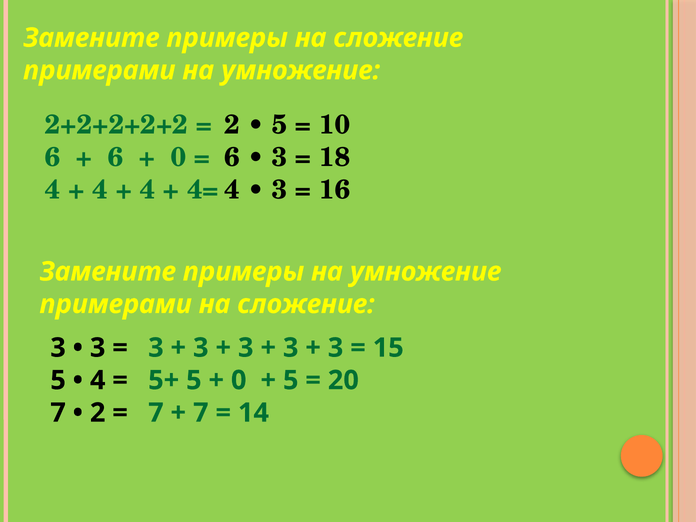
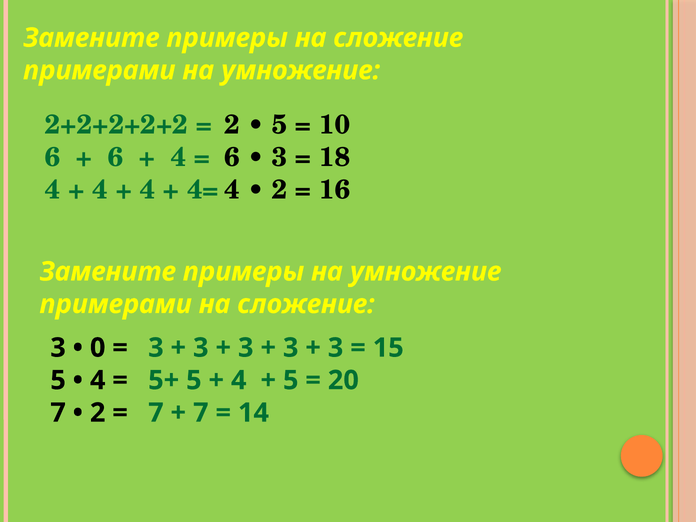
0: 0 -> 4 (178, 157)
3: 3 -> 2 (279, 190)
3: 3 -> 0 (98, 348)
0: 0 -> 4 (239, 380)
